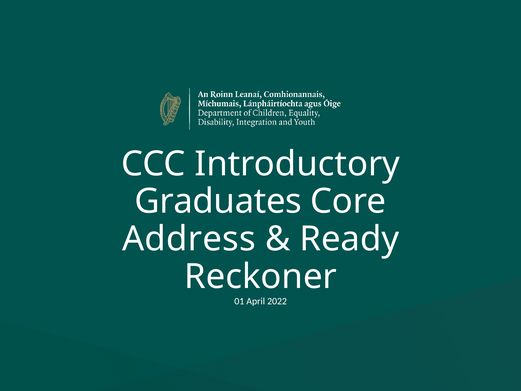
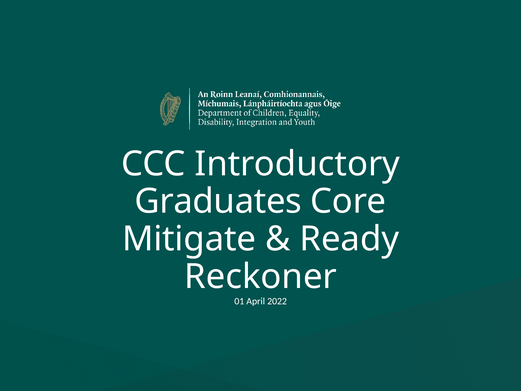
Address: Address -> Mitigate (189, 239)
